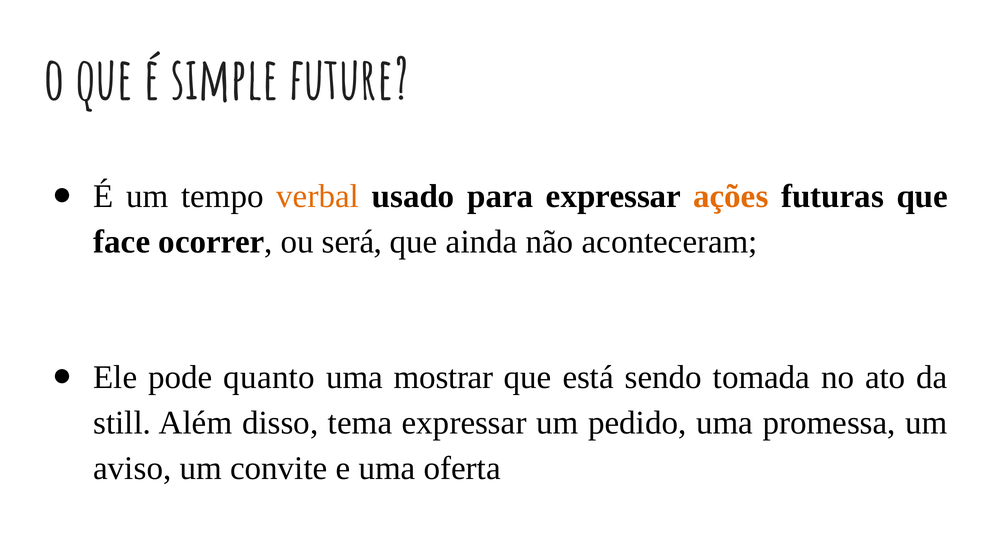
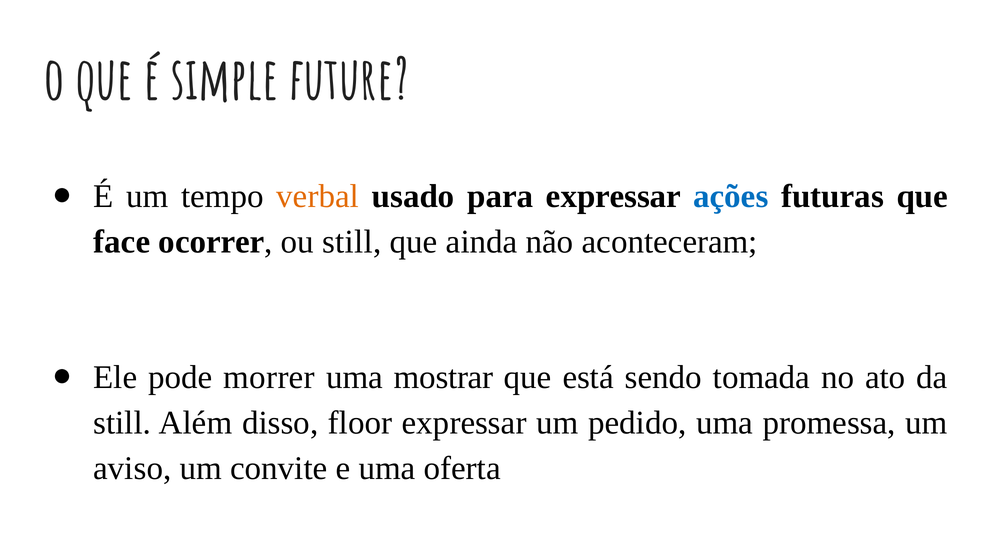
ações colour: orange -> blue (731, 196)
ou será: será -> still (352, 242)
quanto: quanto -> morrer (269, 377)
tema: tema -> floor (360, 423)
